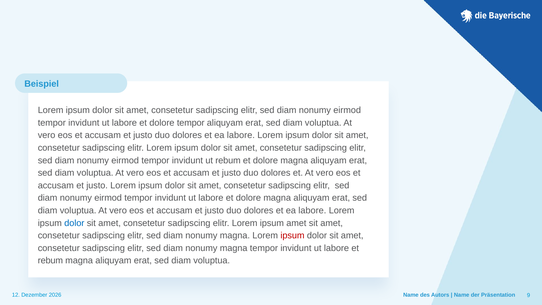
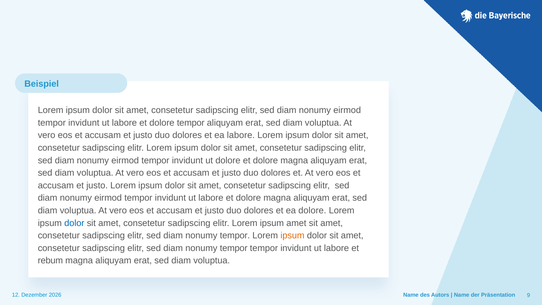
ut rebum: rebum -> dolore (228, 160)
labore: labore -> dolore (312, 210)
magna: magna -> tempor (235, 236)
ipsum colour: red -> orange (292, 236)
magna: magna -> tempor (234, 248)
